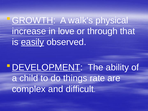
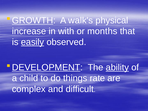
love: love -> with (66, 31)
through: through -> months (102, 31)
ability underline: none -> present (117, 67)
